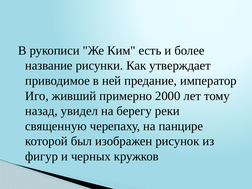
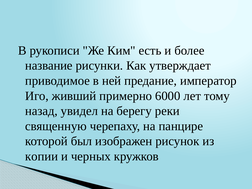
2000: 2000 -> 6000 (168, 96)
фигур: фигур -> копии (42, 156)
